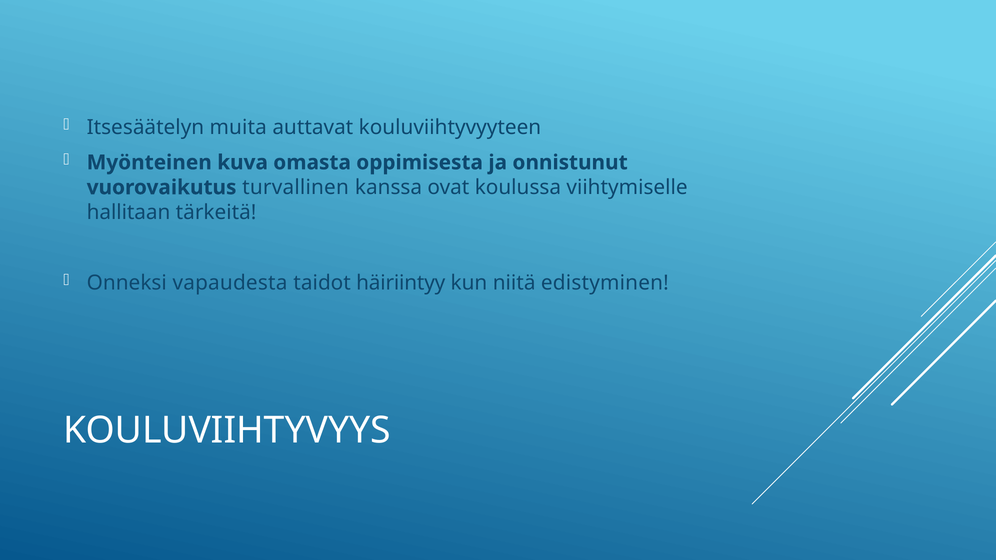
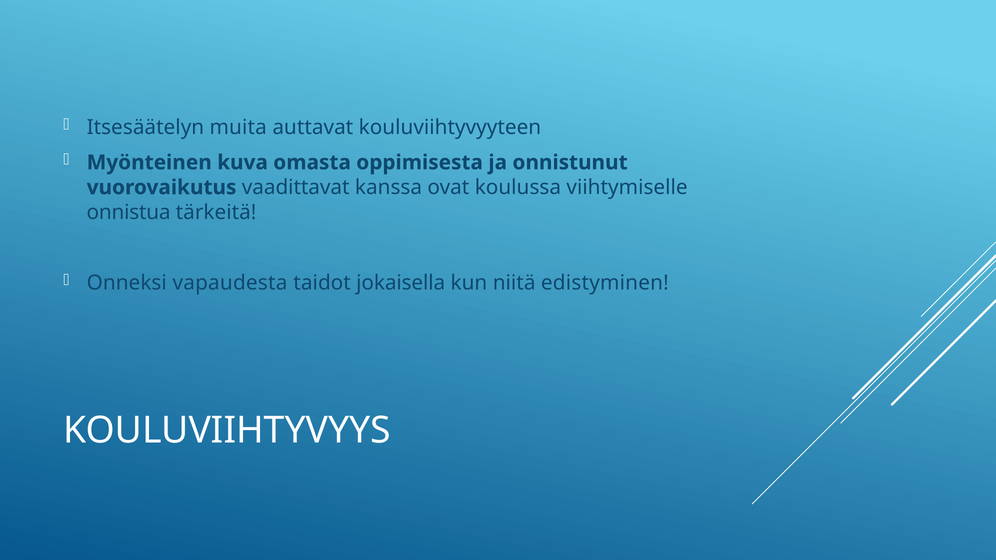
turvallinen: turvallinen -> vaadittavat (296, 187)
hallitaan: hallitaan -> onnistua (129, 212)
häiriintyy: häiriintyy -> jokaisella (401, 283)
